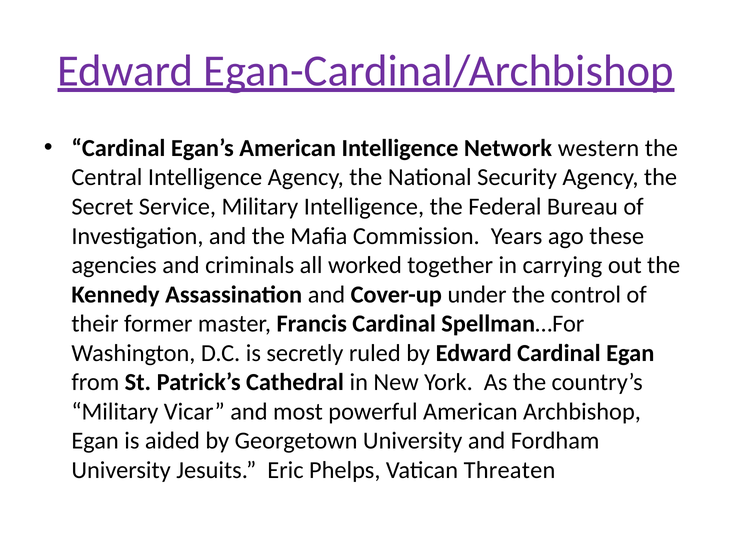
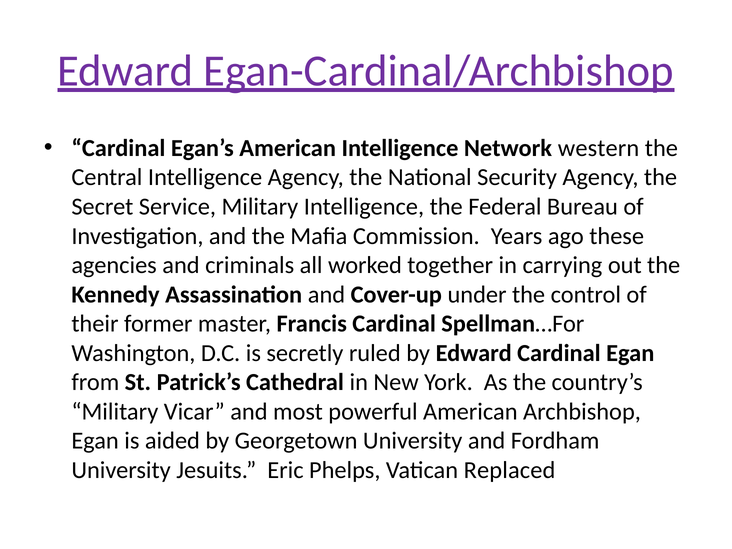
Threaten: Threaten -> Replaced (510, 470)
